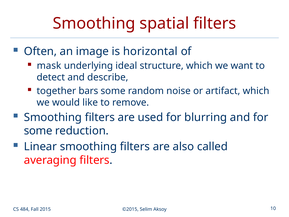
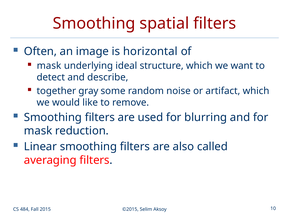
bars: bars -> gray (88, 91)
some: some -> mask (38, 131)
